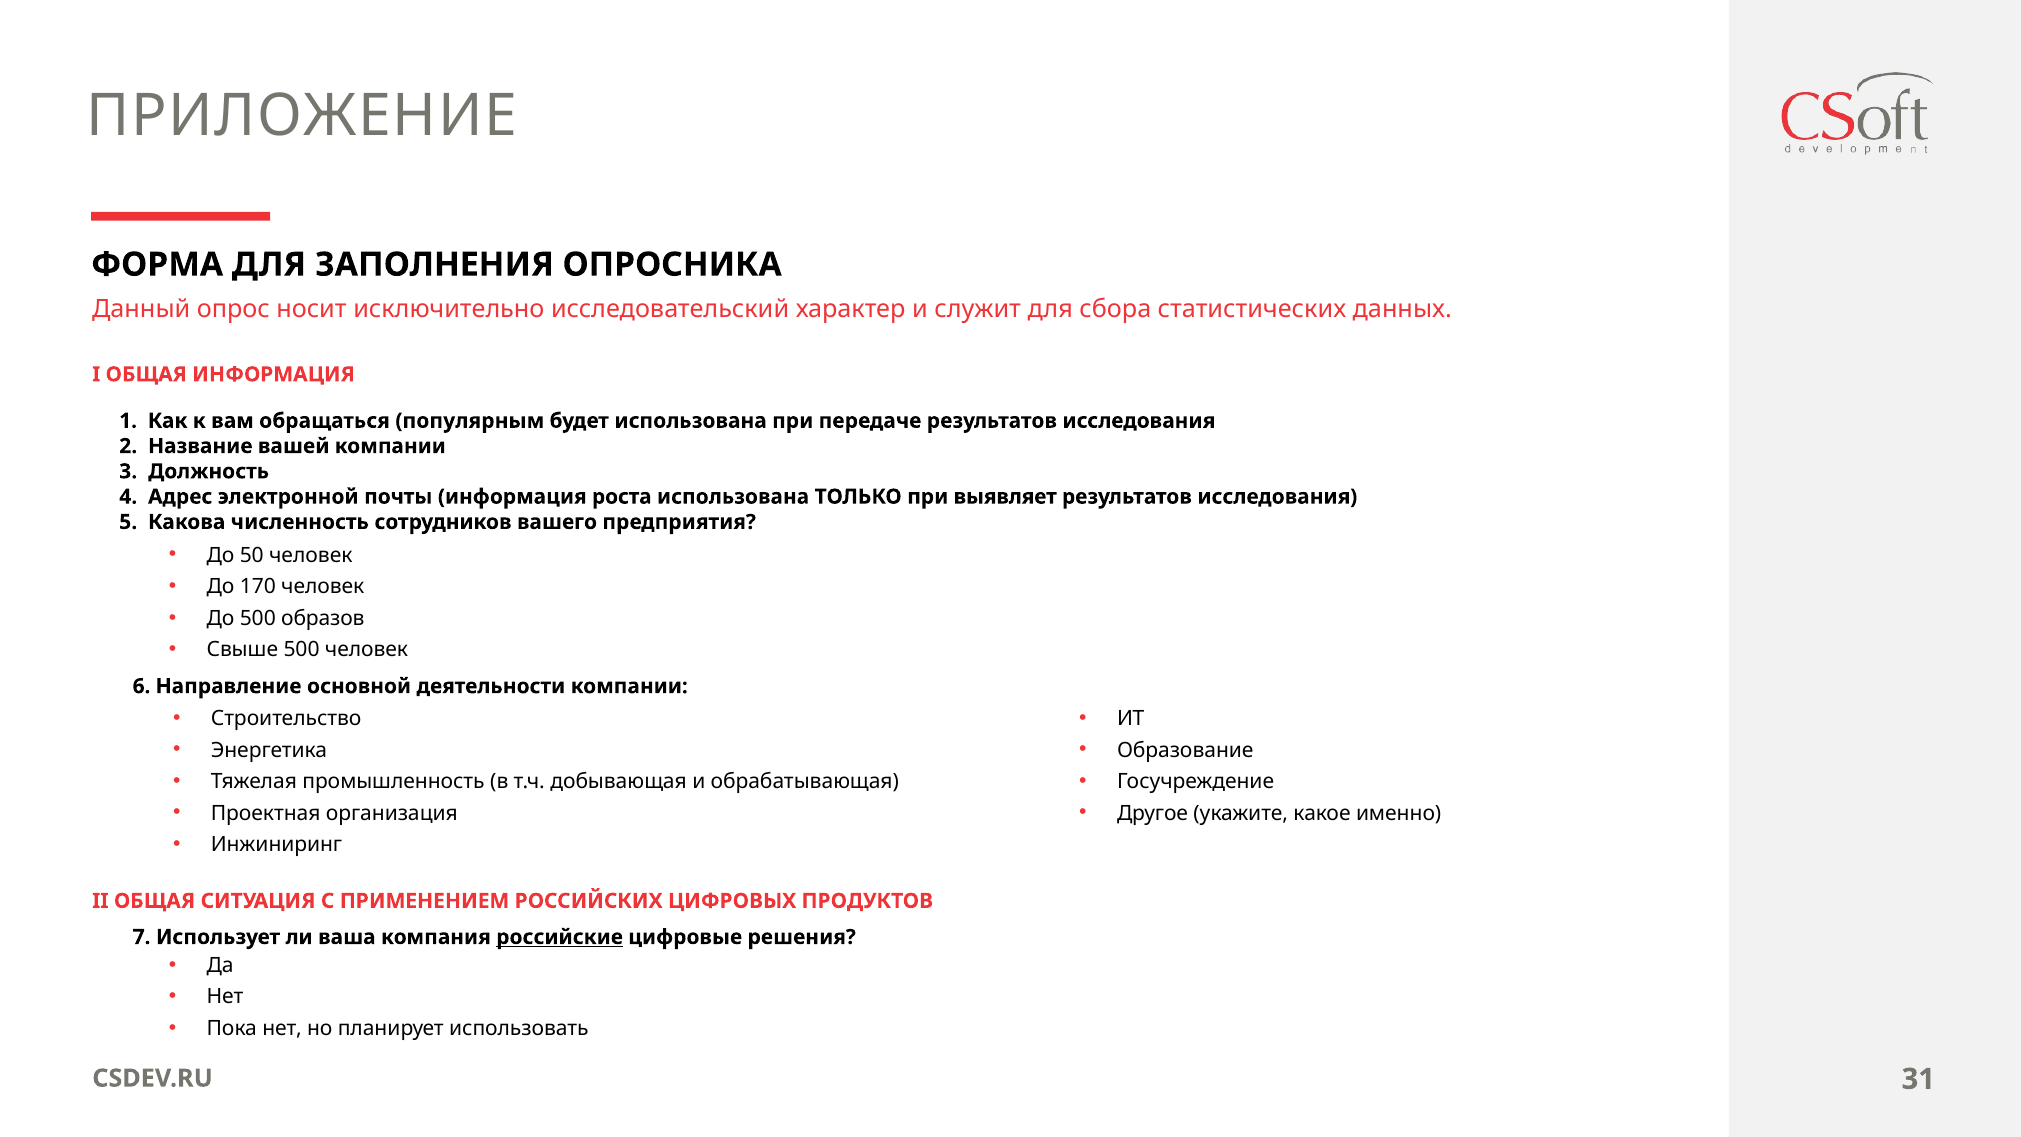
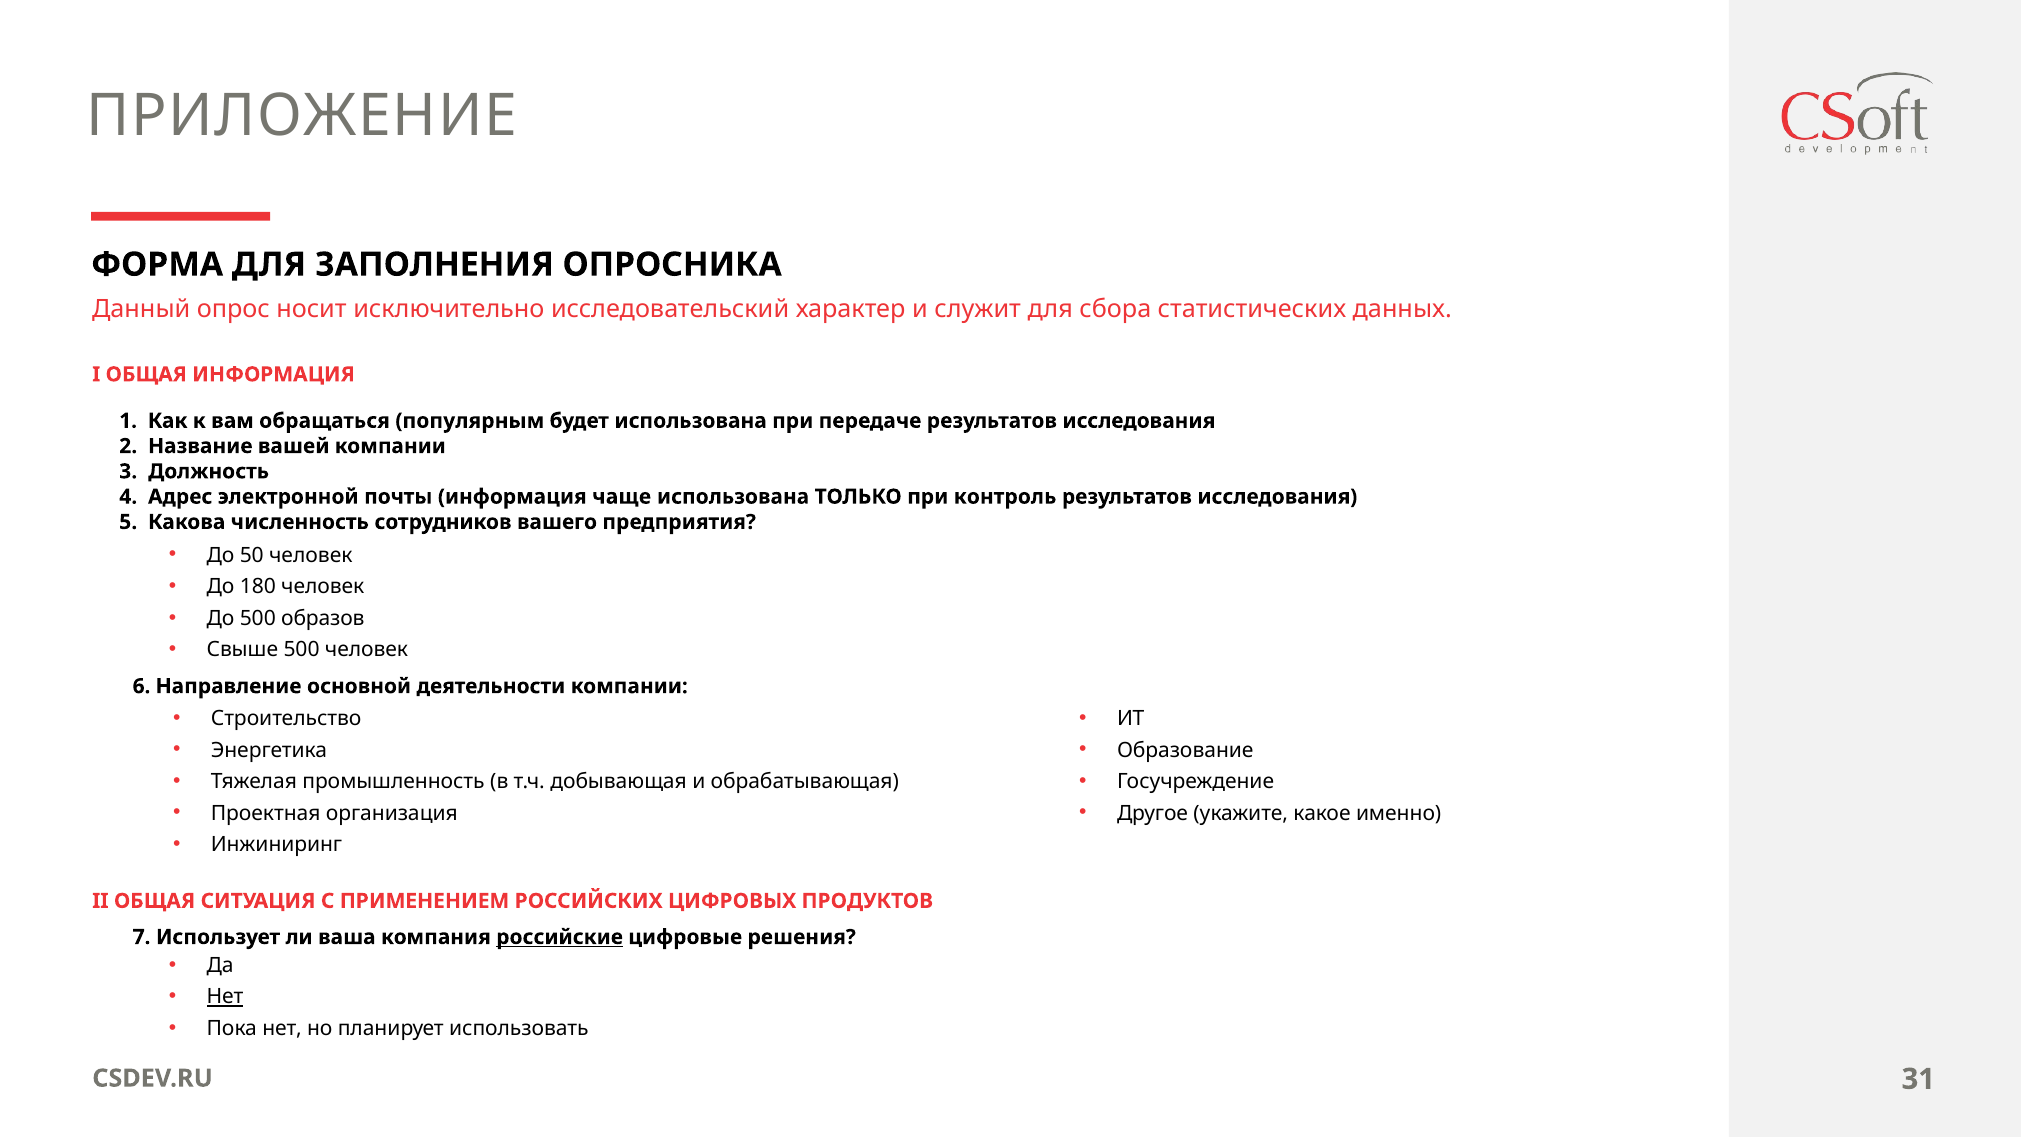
роста: роста -> чаще (622, 497)
выявляет: выявляет -> контроль (1005, 497)
170: 170 -> 180 (258, 587)
Нет underline: none -> present (225, 997)
